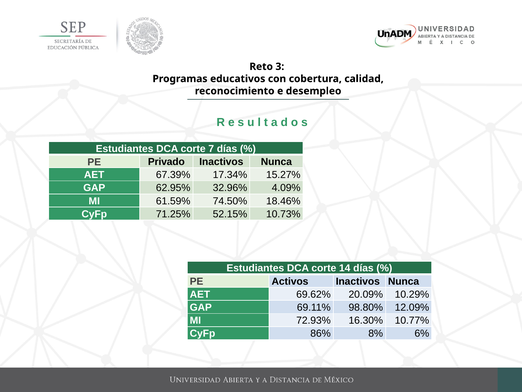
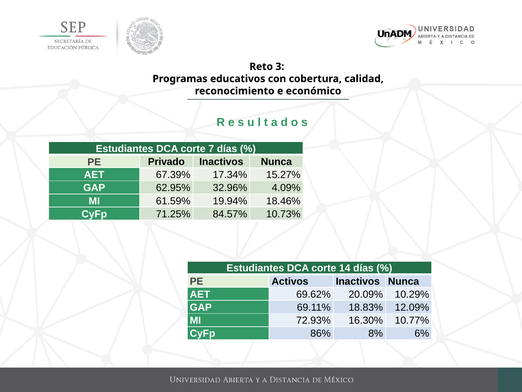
desempleo: desempleo -> económico (314, 91)
74.50%: 74.50% -> 19.94% (230, 201)
52.15%: 52.15% -> 84.57% (230, 214)
98.80%: 98.80% -> 18.83% (366, 307)
